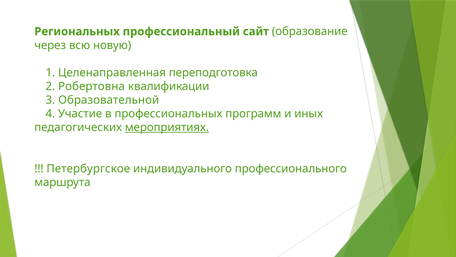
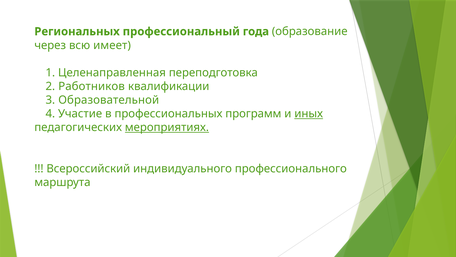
сайт: сайт -> года (256, 31)
новую: новую -> имеет (112, 45)
Робертовна: Робертовна -> Работников (92, 86)
иных underline: none -> present (309, 114)
Петербургское: Петербургское -> Всероссийский (88, 168)
